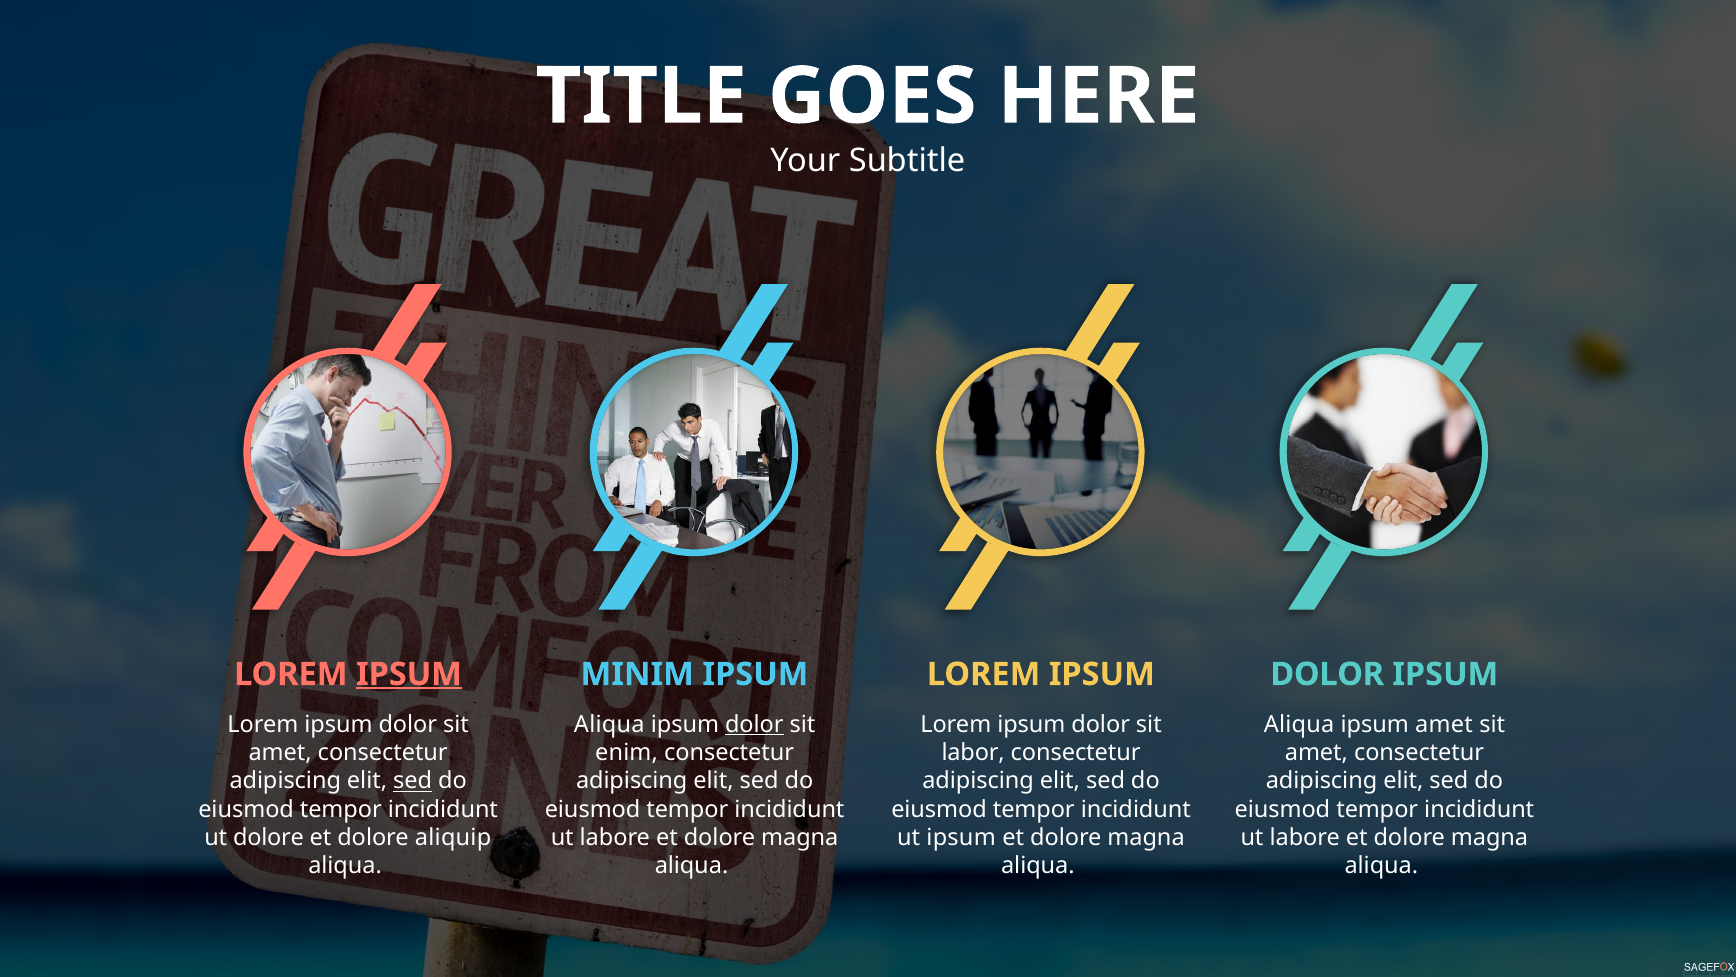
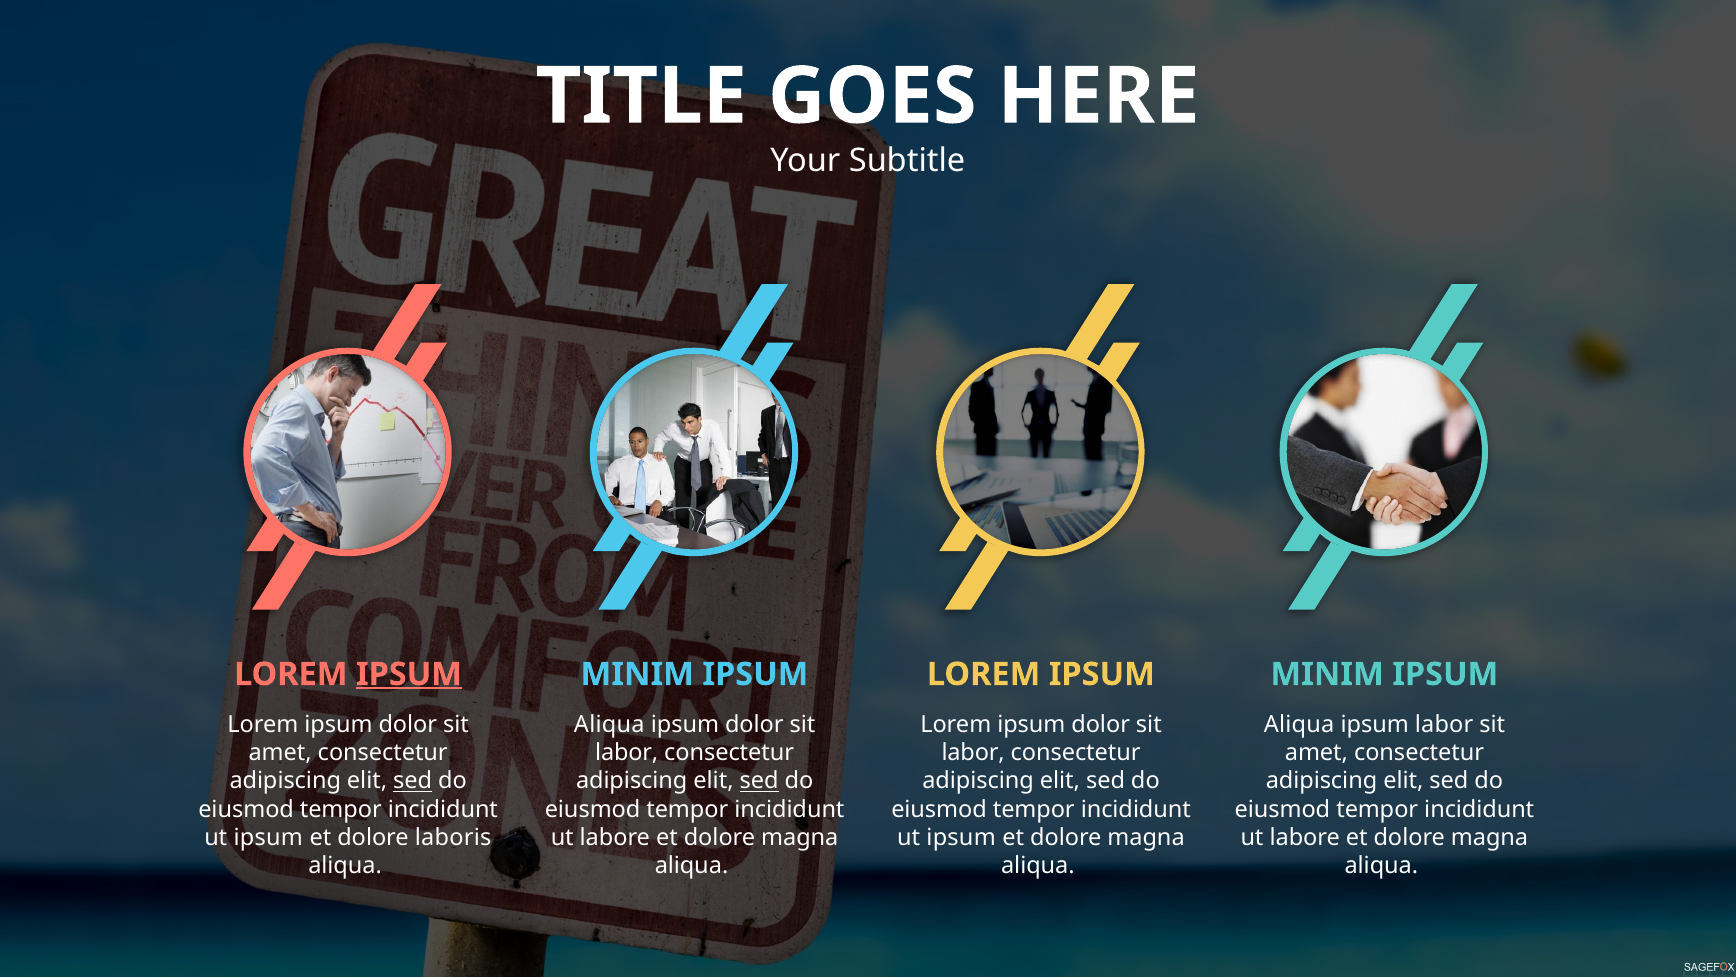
DOLOR: DOLOR -> MINIM (1327, 674)
dolor underline: present -> none (754, 724)
ipsum amet: amet -> labor (1444, 724)
enim: enim -> labor (627, 753)
sed underline: none -> present (759, 781)
dolore: dolore -> ipsum (268, 837)
aliquip: aliquip -> laboris (453, 837)
